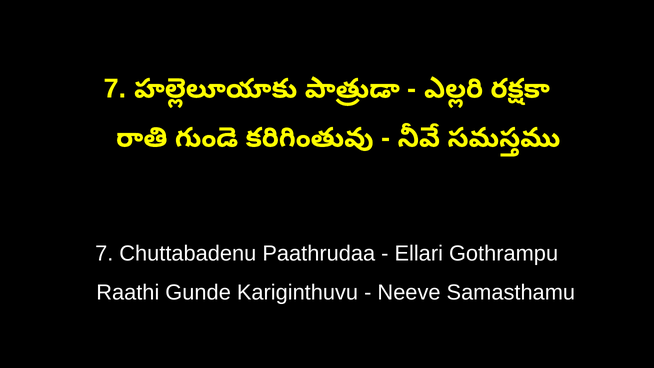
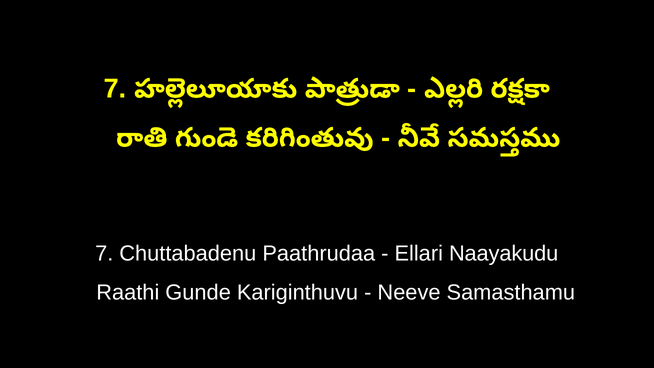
Gothrampu: Gothrampu -> Naayakudu (504, 253)
